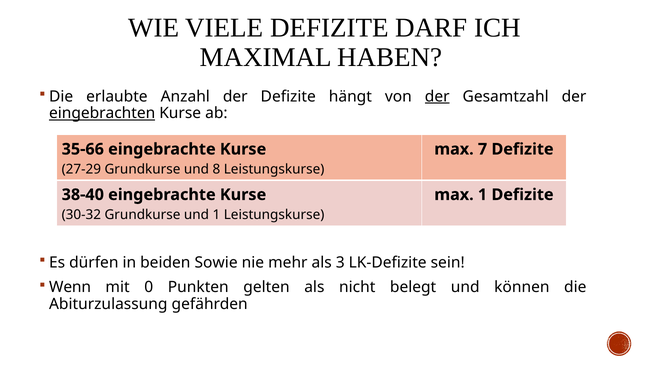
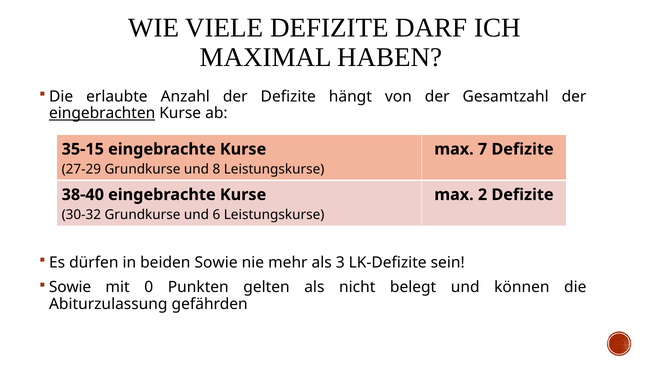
der underline: present -> none (437, 96)
35-66: 35-66 -> 35-15 (83, 149)
max 1: 1 -> 2 (483, 195)
und 1: 1 -> 6 (216, 215)
Wenn: Wenn -> Sowie (70, 287)
